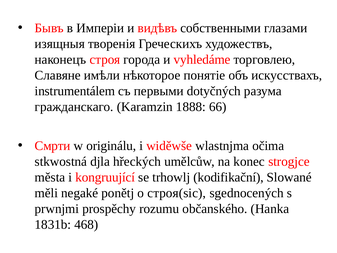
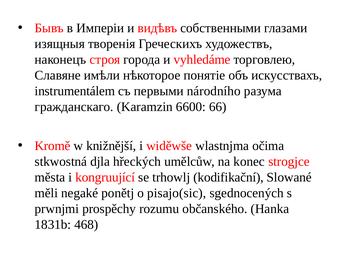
dotyčných: dotyčných -> národního (214, 91)
1888: 1888 -> 6600 (191, 107)
Смрти: Смрти -> Kromě (53, 146)
originálu: originálu -> knižnější (111, 146)
строя(sic: строя(sic -> pisajo(sic (177, 193)
